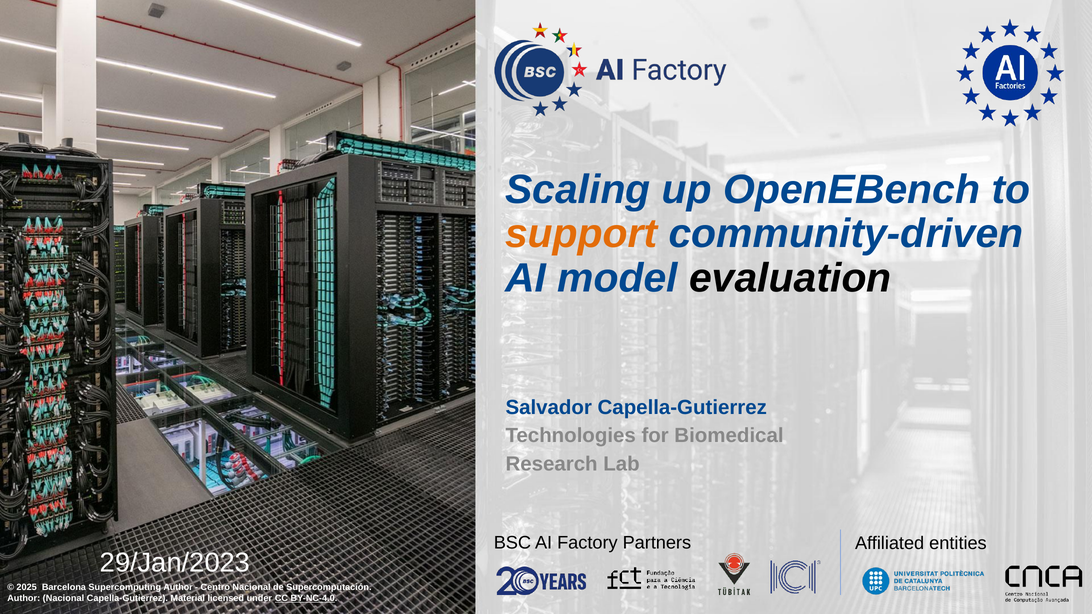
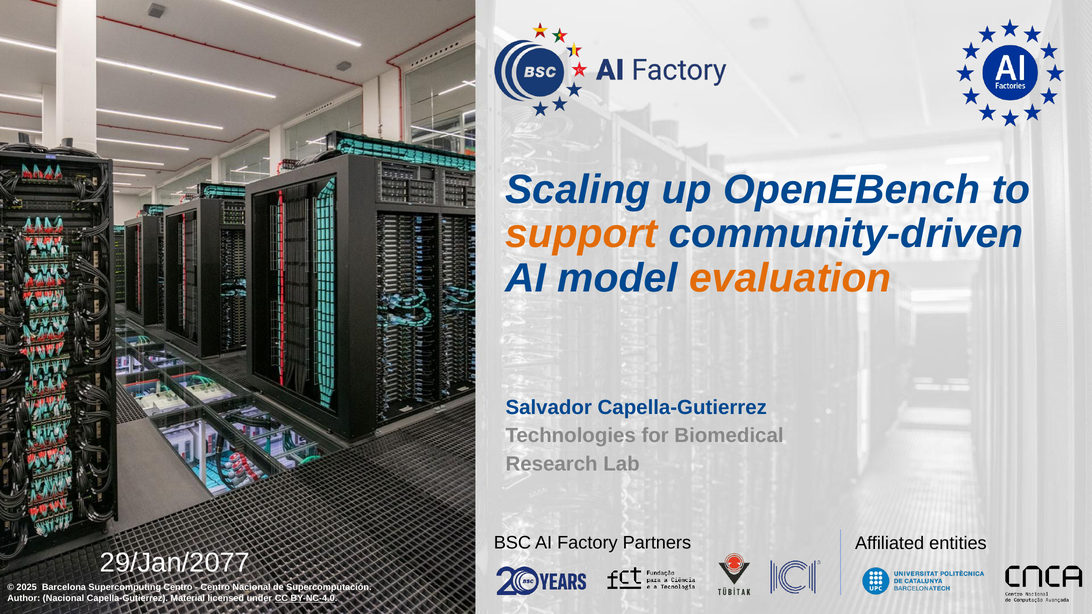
evaluation colour: black -> orange (790, 278)
29/Jan/2023: 29/Jan/2023 -> 29/Jan/2077 (175, 563)
Supercomputing Author: Author -> Centro (178, 588)
